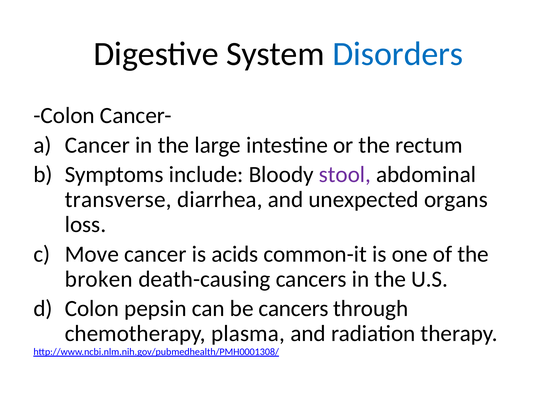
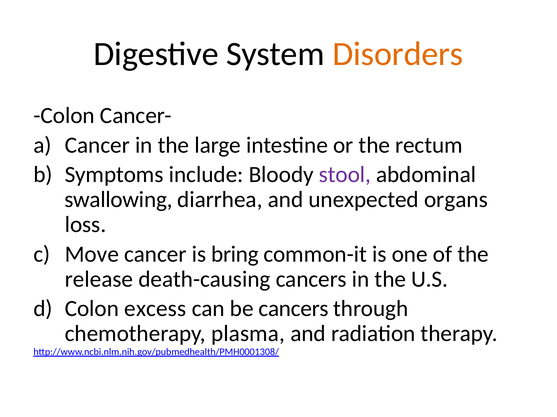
Disorders colour: blue -> orange (398, 54)
transverse: transverse -> swallowing (118, 200)
acids: acids -> bring (235, 254)
broken: broken -> release (99, 280)
pepsin: pepsin -> excess (155, 309)
